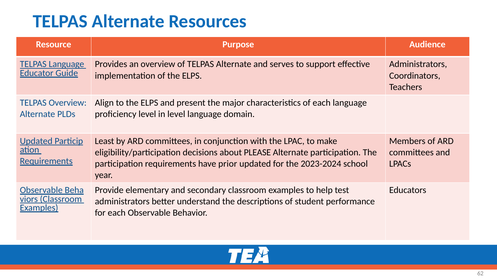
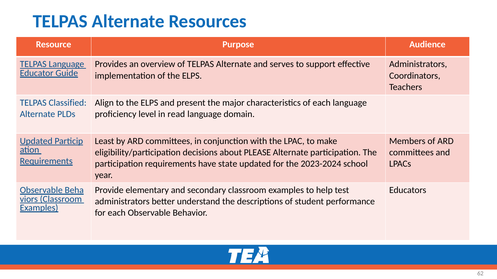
TELPAS Overview: Overview -> Classified (68, 103)
in level: level -> read (176, 114)
prior: prior -> state (228, 164)
